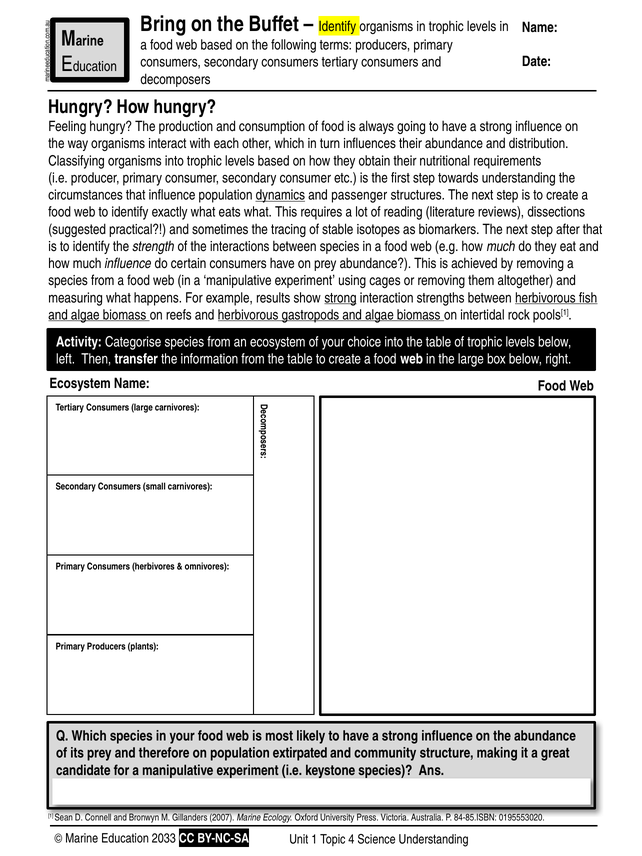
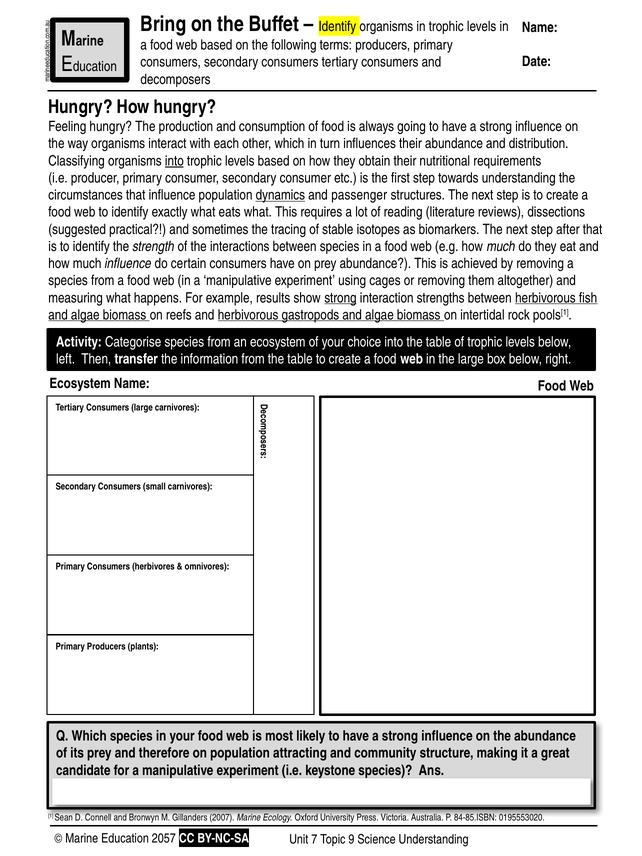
into underline: none -> present (174, 161)
extirpated: extirpated -> attracting (300, 753)
2033: 2033 -> 2057 (164, 839)
Unit 1: 1 -> 7 (314, 839)
4: 4 -> 9 (351, 839)
